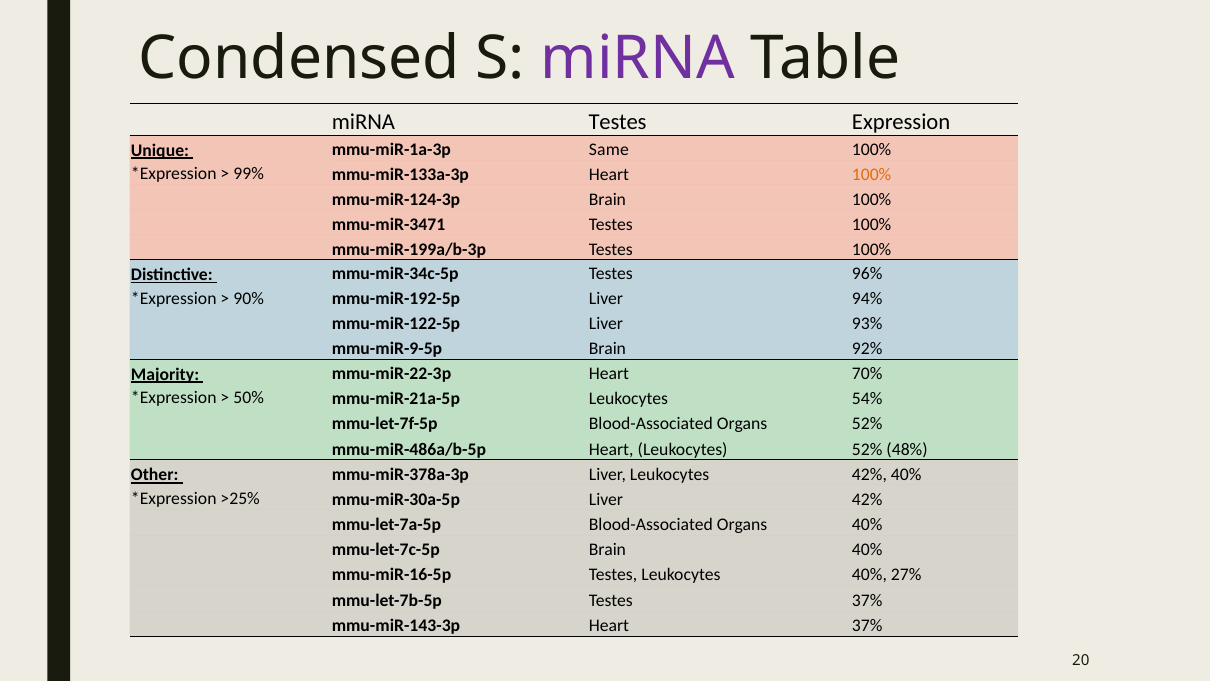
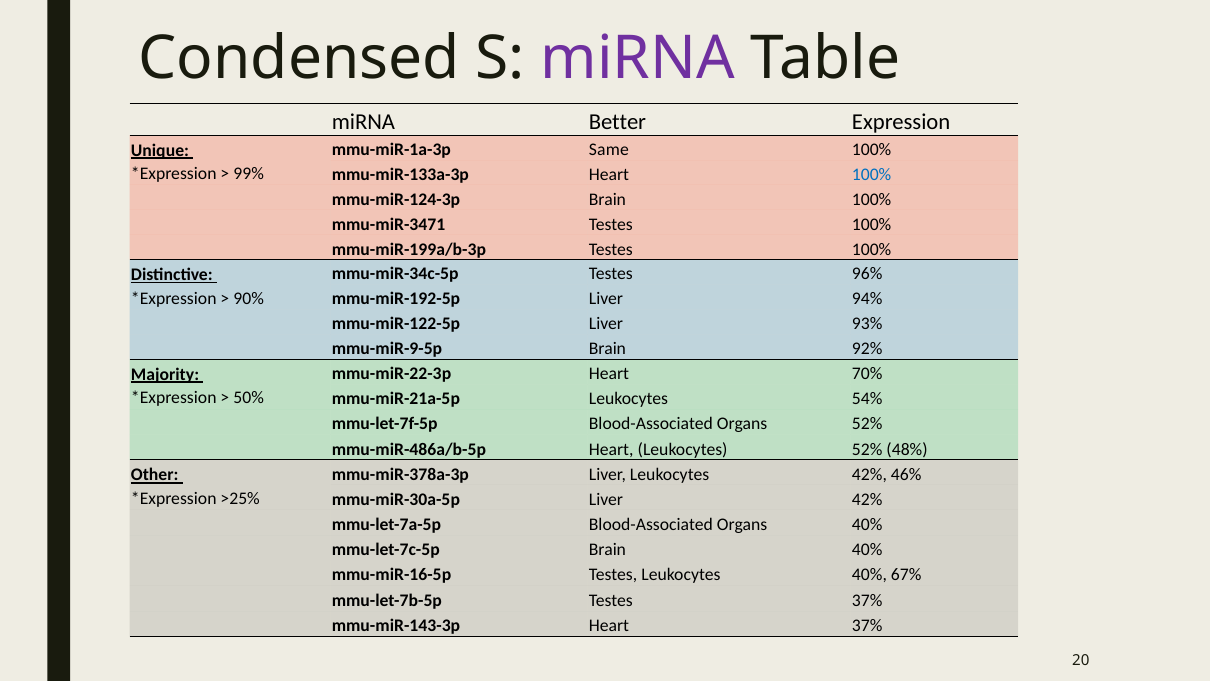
miRNA Testes: Testes -> Better (618, 121)
100% colour: orange -> blue (872, 174)
42% 40%: 40% -> 46% (906, 474)
27%: 27% -> 67% (906, 575)
